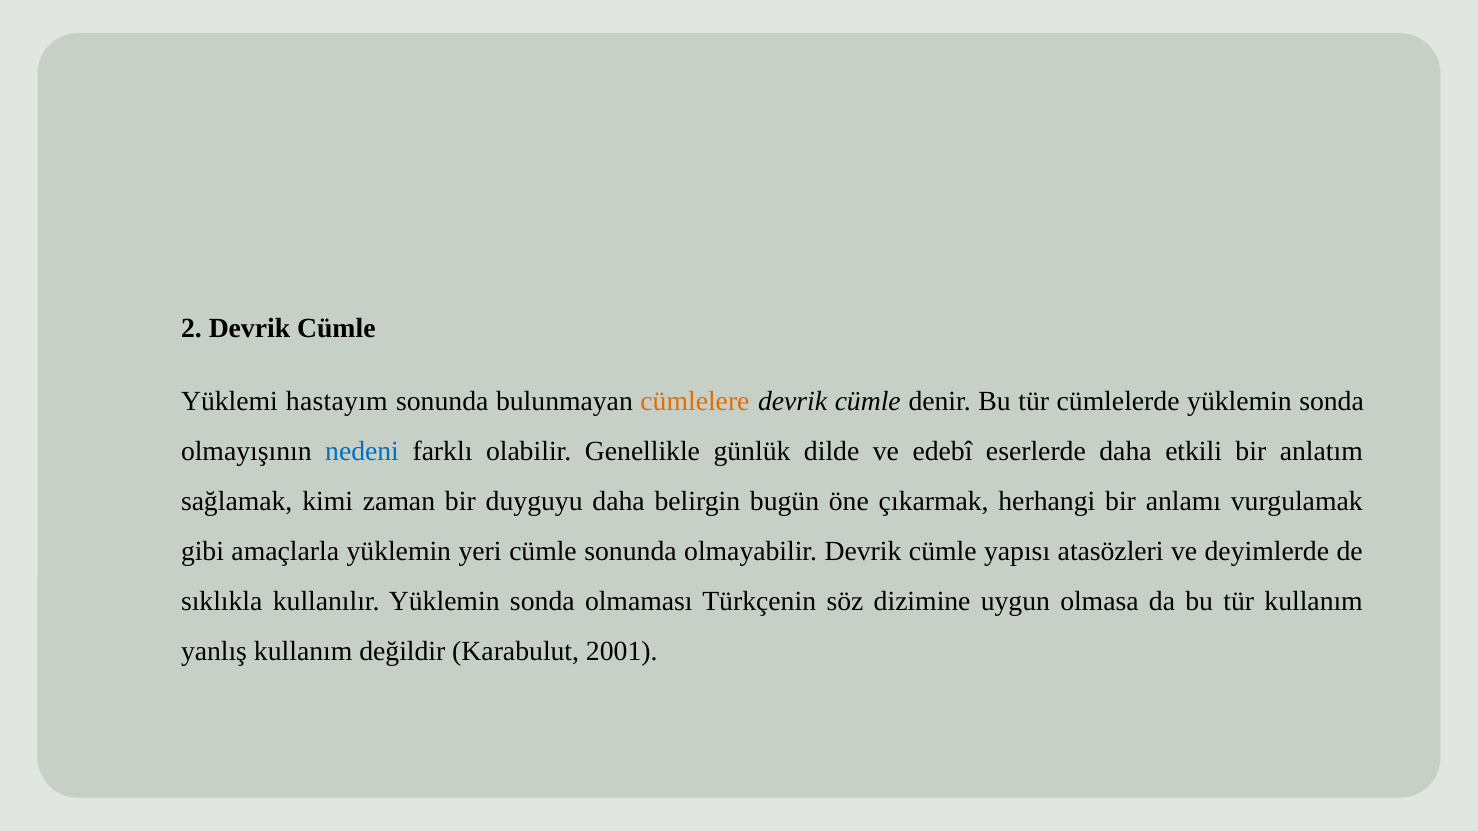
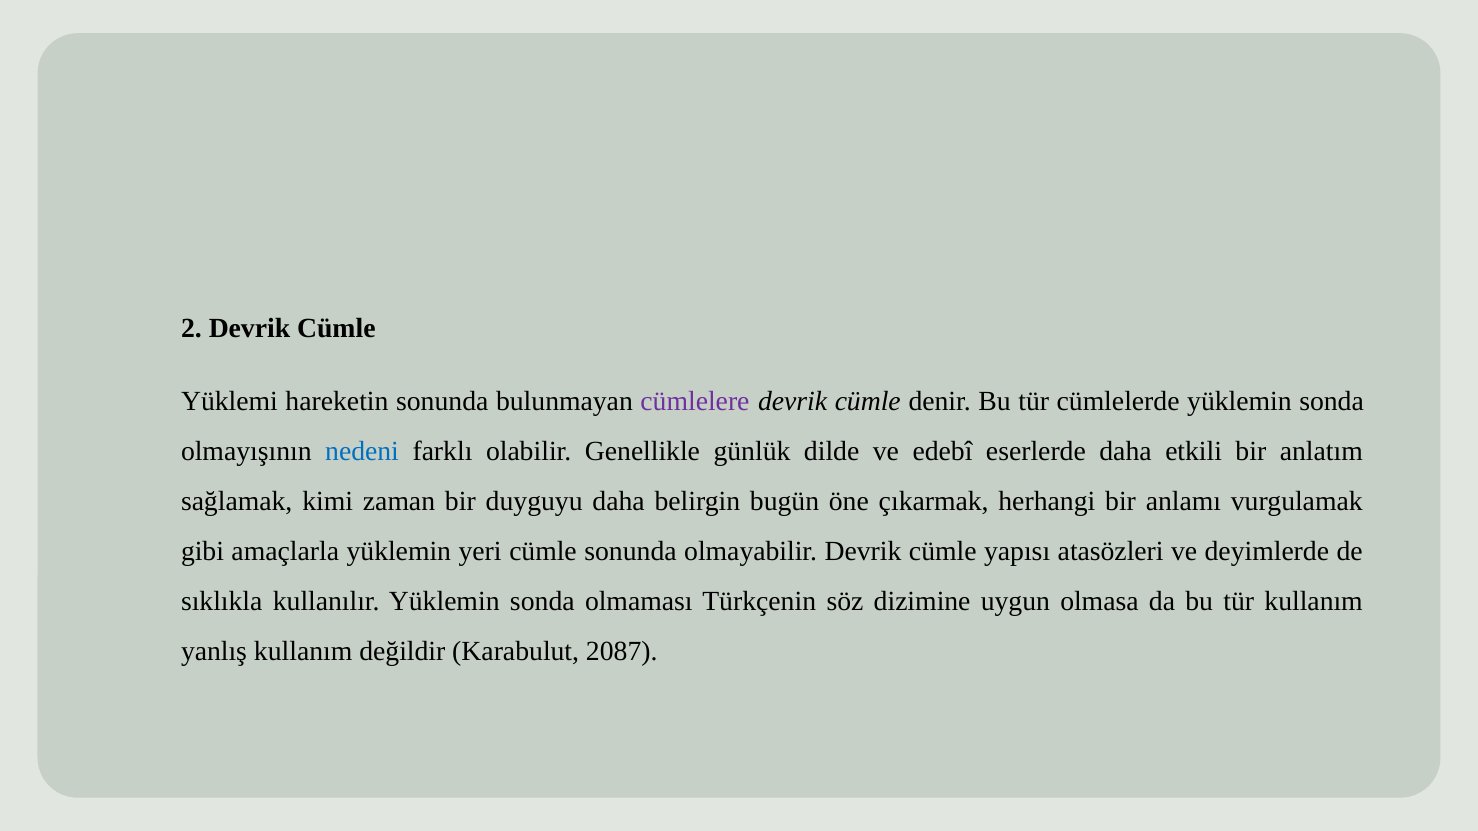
hastayım: hastayım -> hareketin (337, 402)
cümlelere colour: orange -> purple (695, 402)
2001: 2001 -> 2087 (622, 651)
